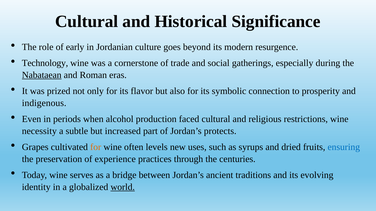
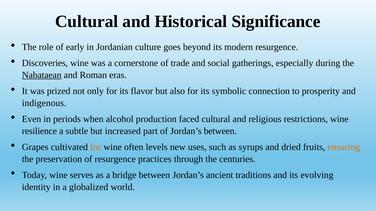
Technology: Technology -> Discoveries (45, 63)
necessity: necessity -> resilience (39, 131)
Jordan’s protects: protects -> between (220, 131)
ensuring colour: blue -> orange (344, 147)
of experience: experience -> resurgence (115, 159)
world underline: present -> none (123, 187)
